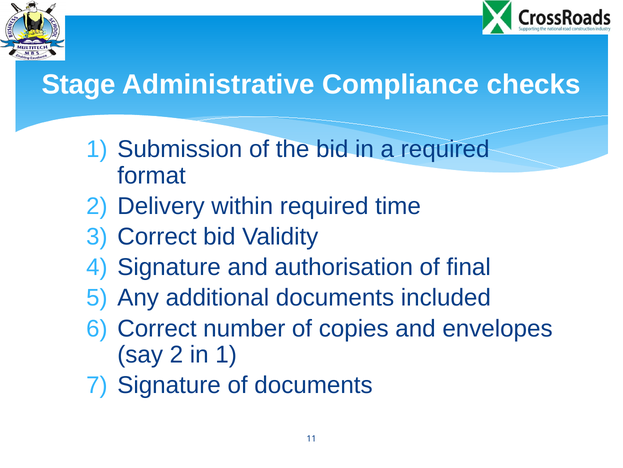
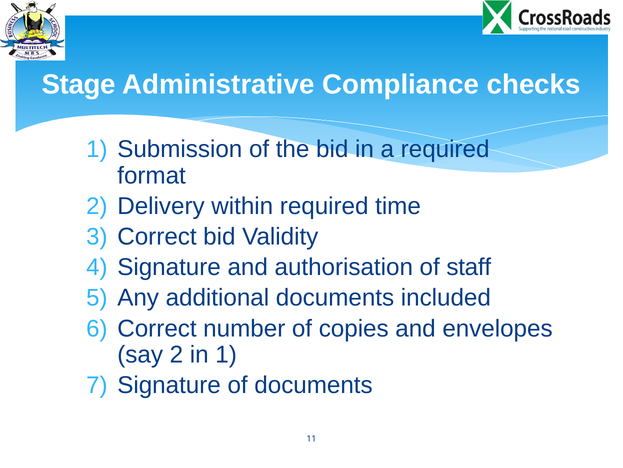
final: final -> staff (469, 267)
